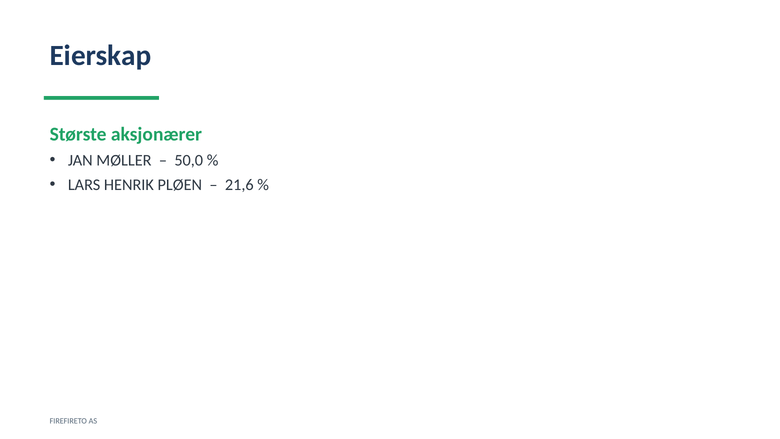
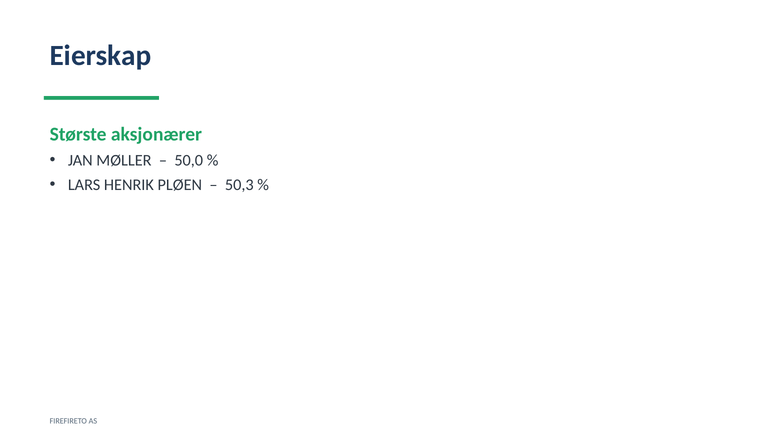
21,6: 21,6 -> 50,3 (239, 185)
